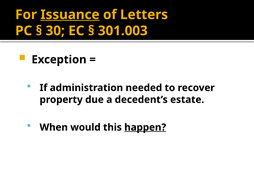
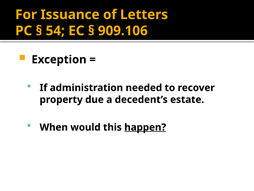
Issuance underline: present -> none (70, 15)
30: 30 -> 54 (55, 31)
301.003: 301.003 -> 909.106 (123, 31)
